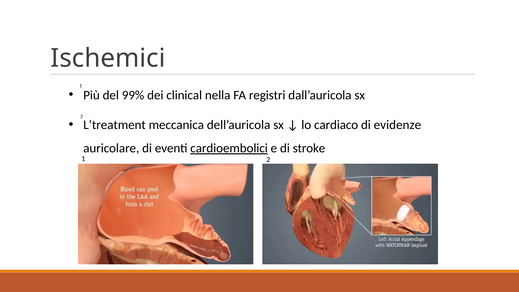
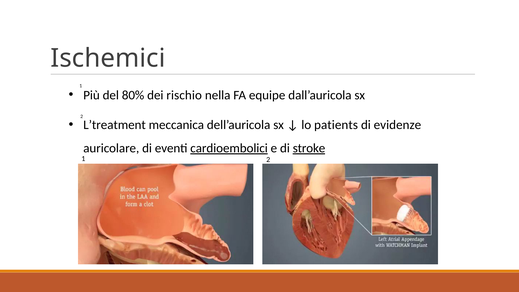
99%: 99% -> 80% (133, 95)
clinical: clinical -> rischio (184, 95)
registri: registri -> equipe (267, 95)
cardiaco: cardiaco -> patients (336, 125)
stroke underline: none -> present (309, 148)
